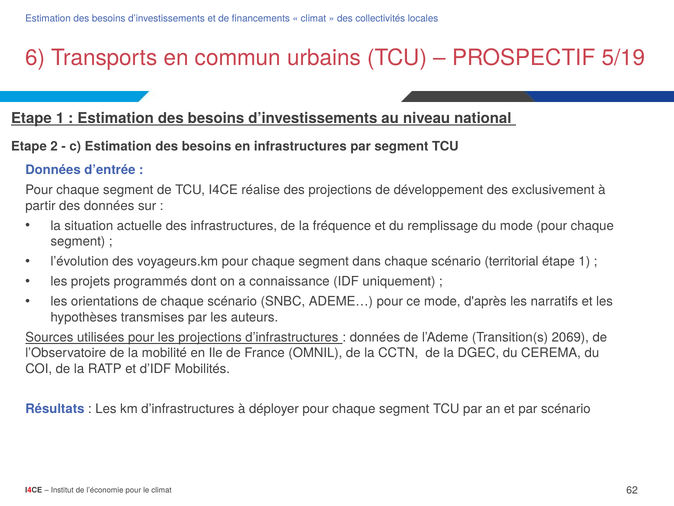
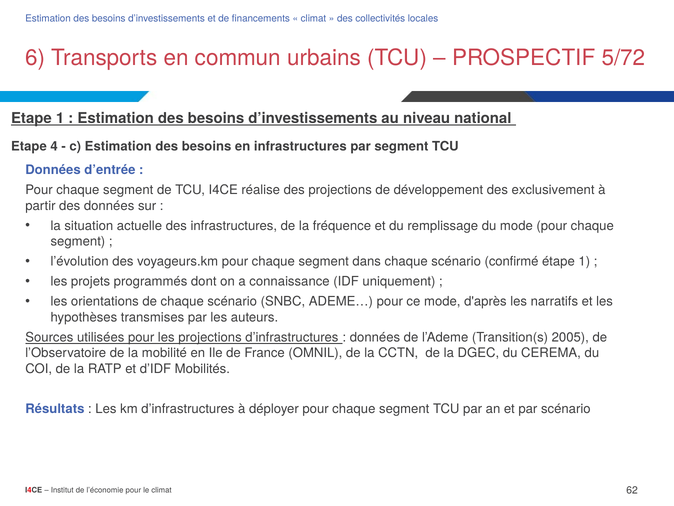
5/19: 5/19 -> 5/72 (623, 58)
2: 2 -> 4 (54, 146)
territorial: territorial -> confirmé (512, 261)
2069: 2069 -> 2005 (570, 337)
